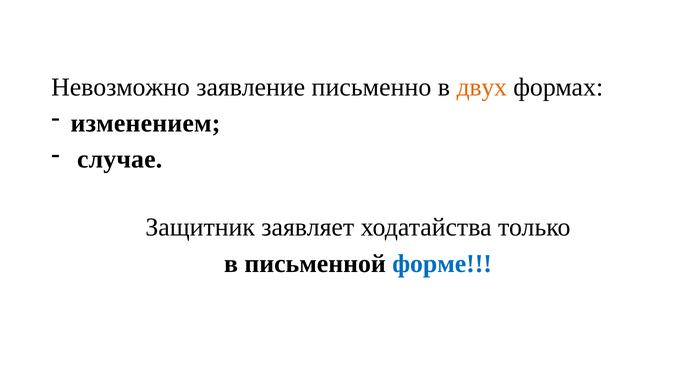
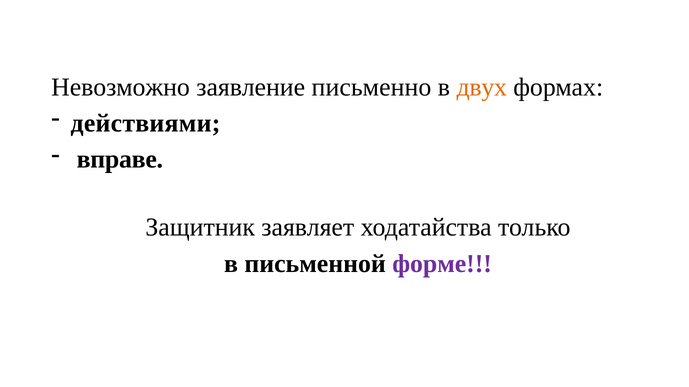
изменением: изменением -> действиями (145, 123)
случае: случае -> вправе (120, 159)
форме colour: blue -> purple (442, 264)
